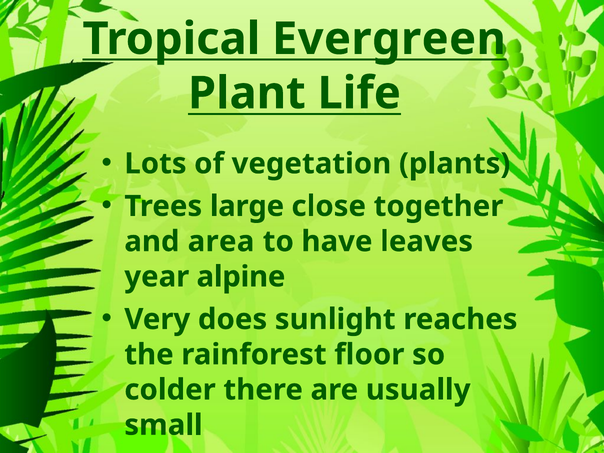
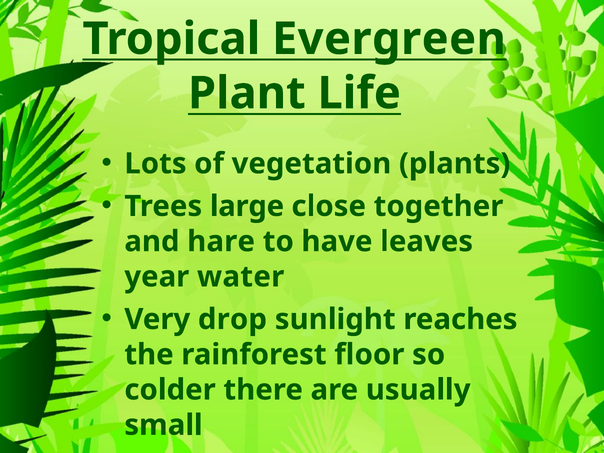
area: area -> hare (221, 241)
alpine: alpine -> water (241, 277)
does: does -> drop (232, 319)
